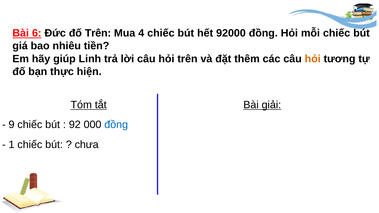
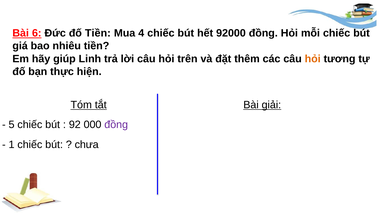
đố Trên: Trên -> Tiền (98, 33)
9: 9 -> 5 (12, 125)
đồng colour: blue -> purple (116, 125)
